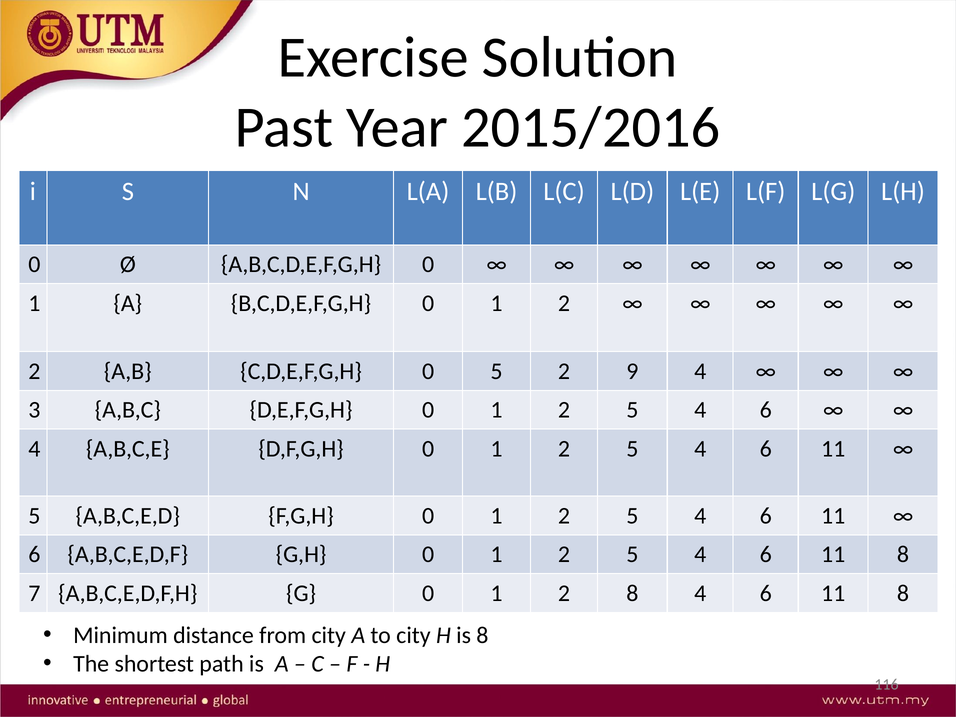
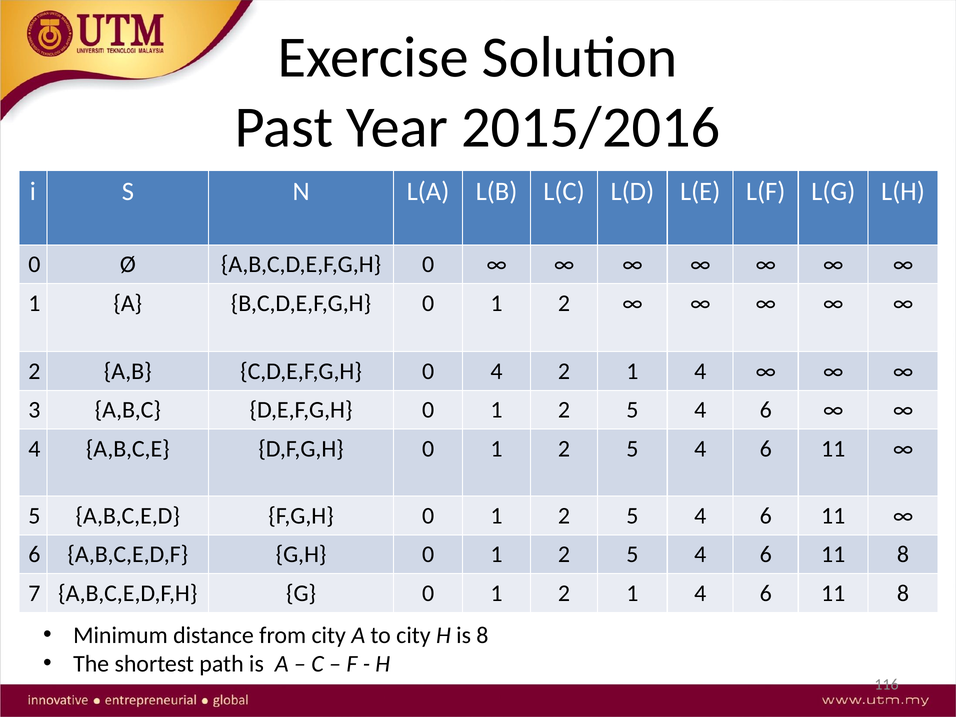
0 5: 5 -> 4 (497, 371)
9: 9 -> 1 (632, 371)
1 2 8: 8 -> 1 (632, 593)
